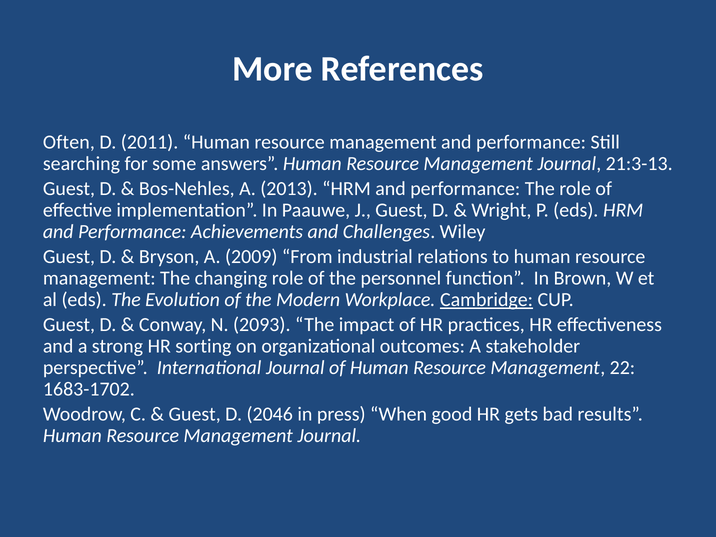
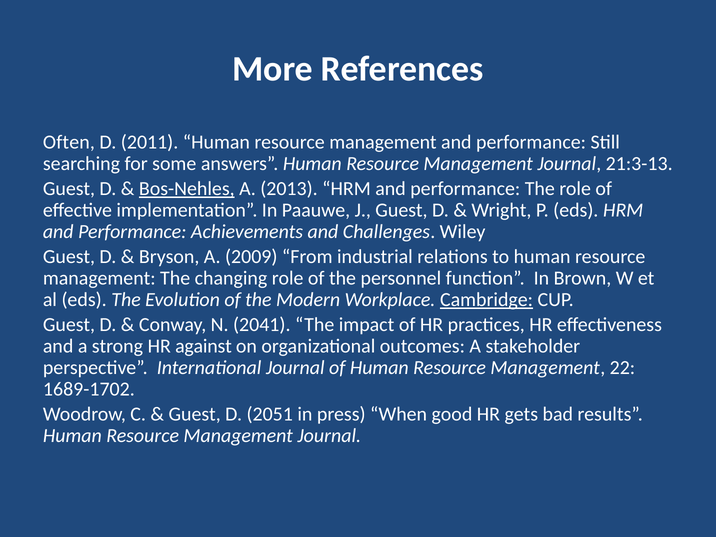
Bos-Nehles underline: none -> present (187, 189)
2093: 2093 -> 2041 (262, 325)
sorting: sorting -> against (203, 346)
1683-1702: 1683-1702 -> 1689-1702 (89, 389)
2046: 2046 -> 2051 (270, 414)
